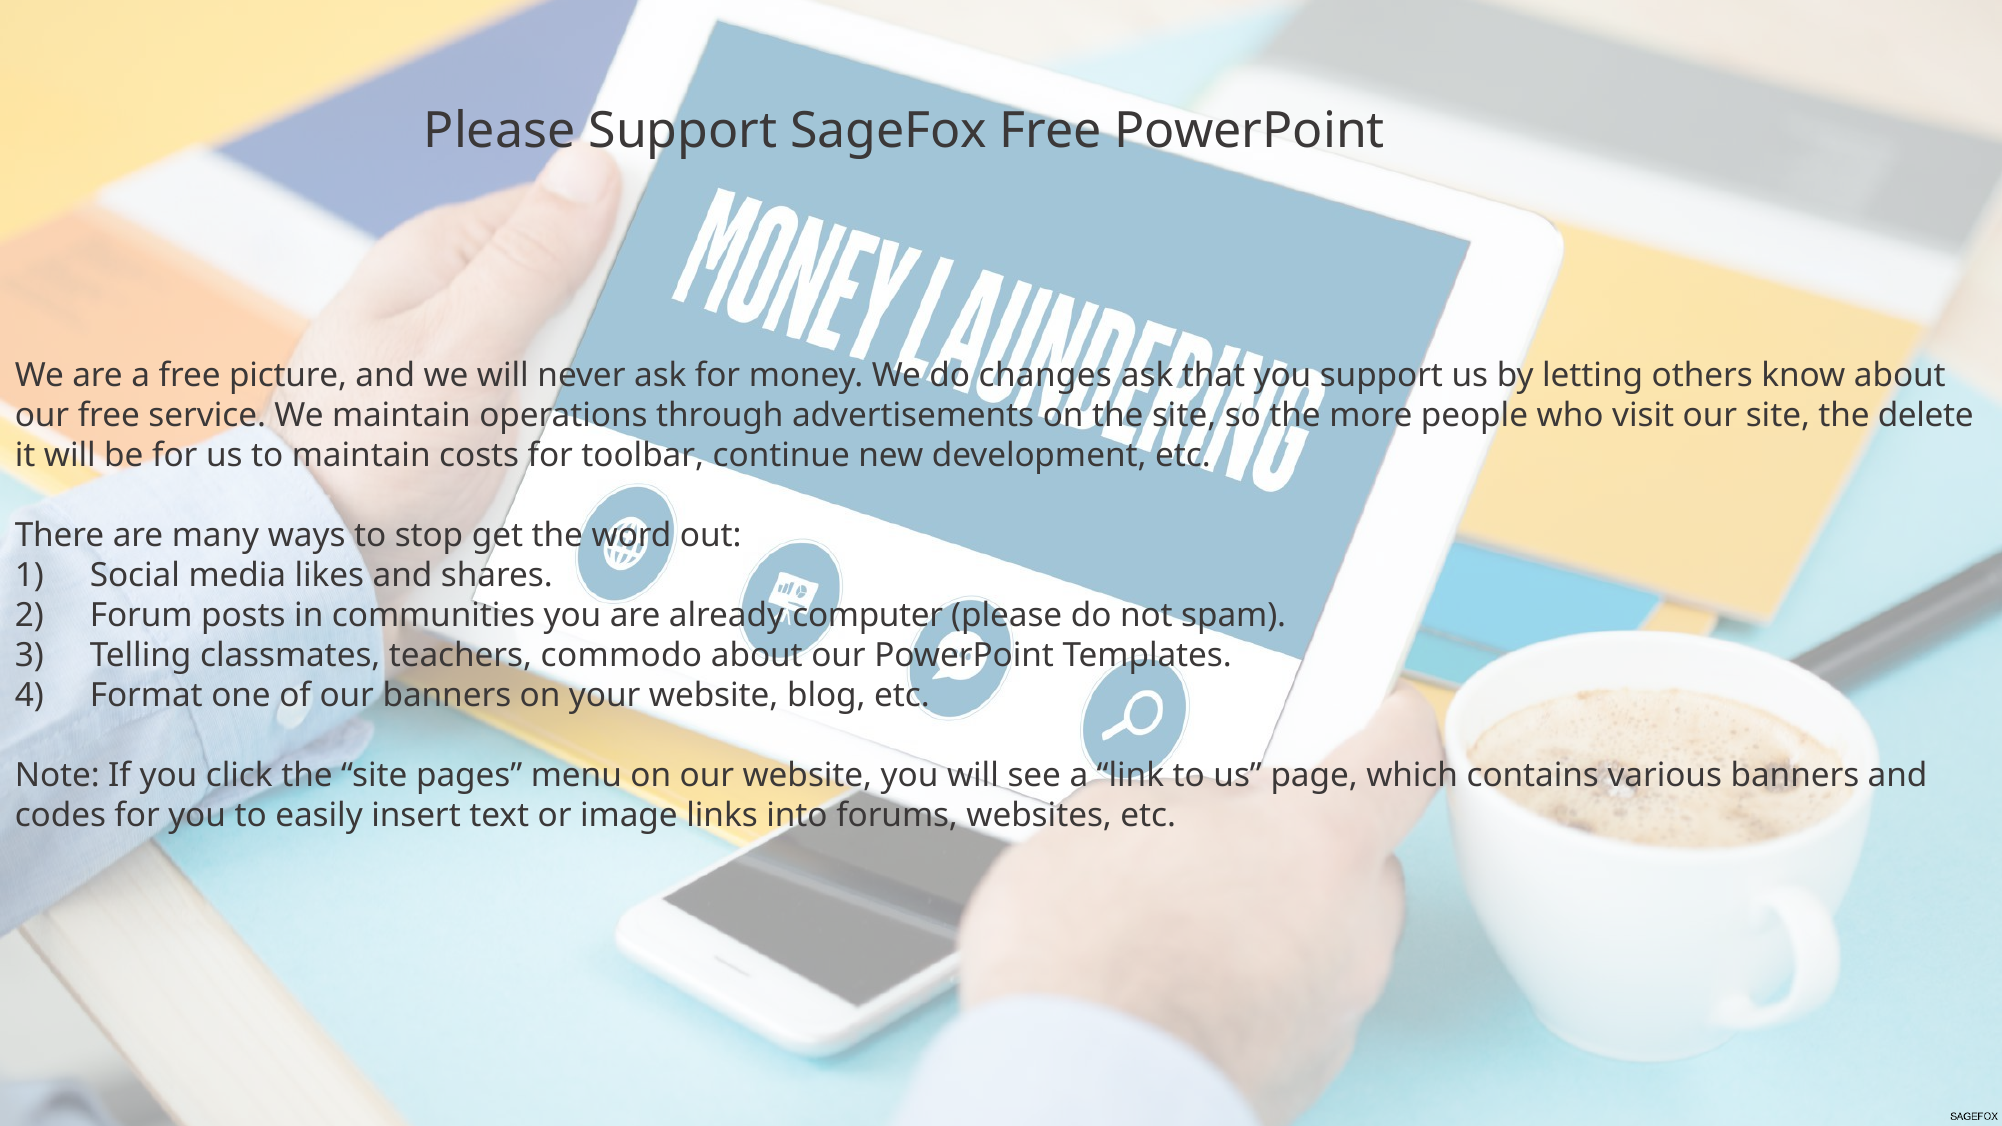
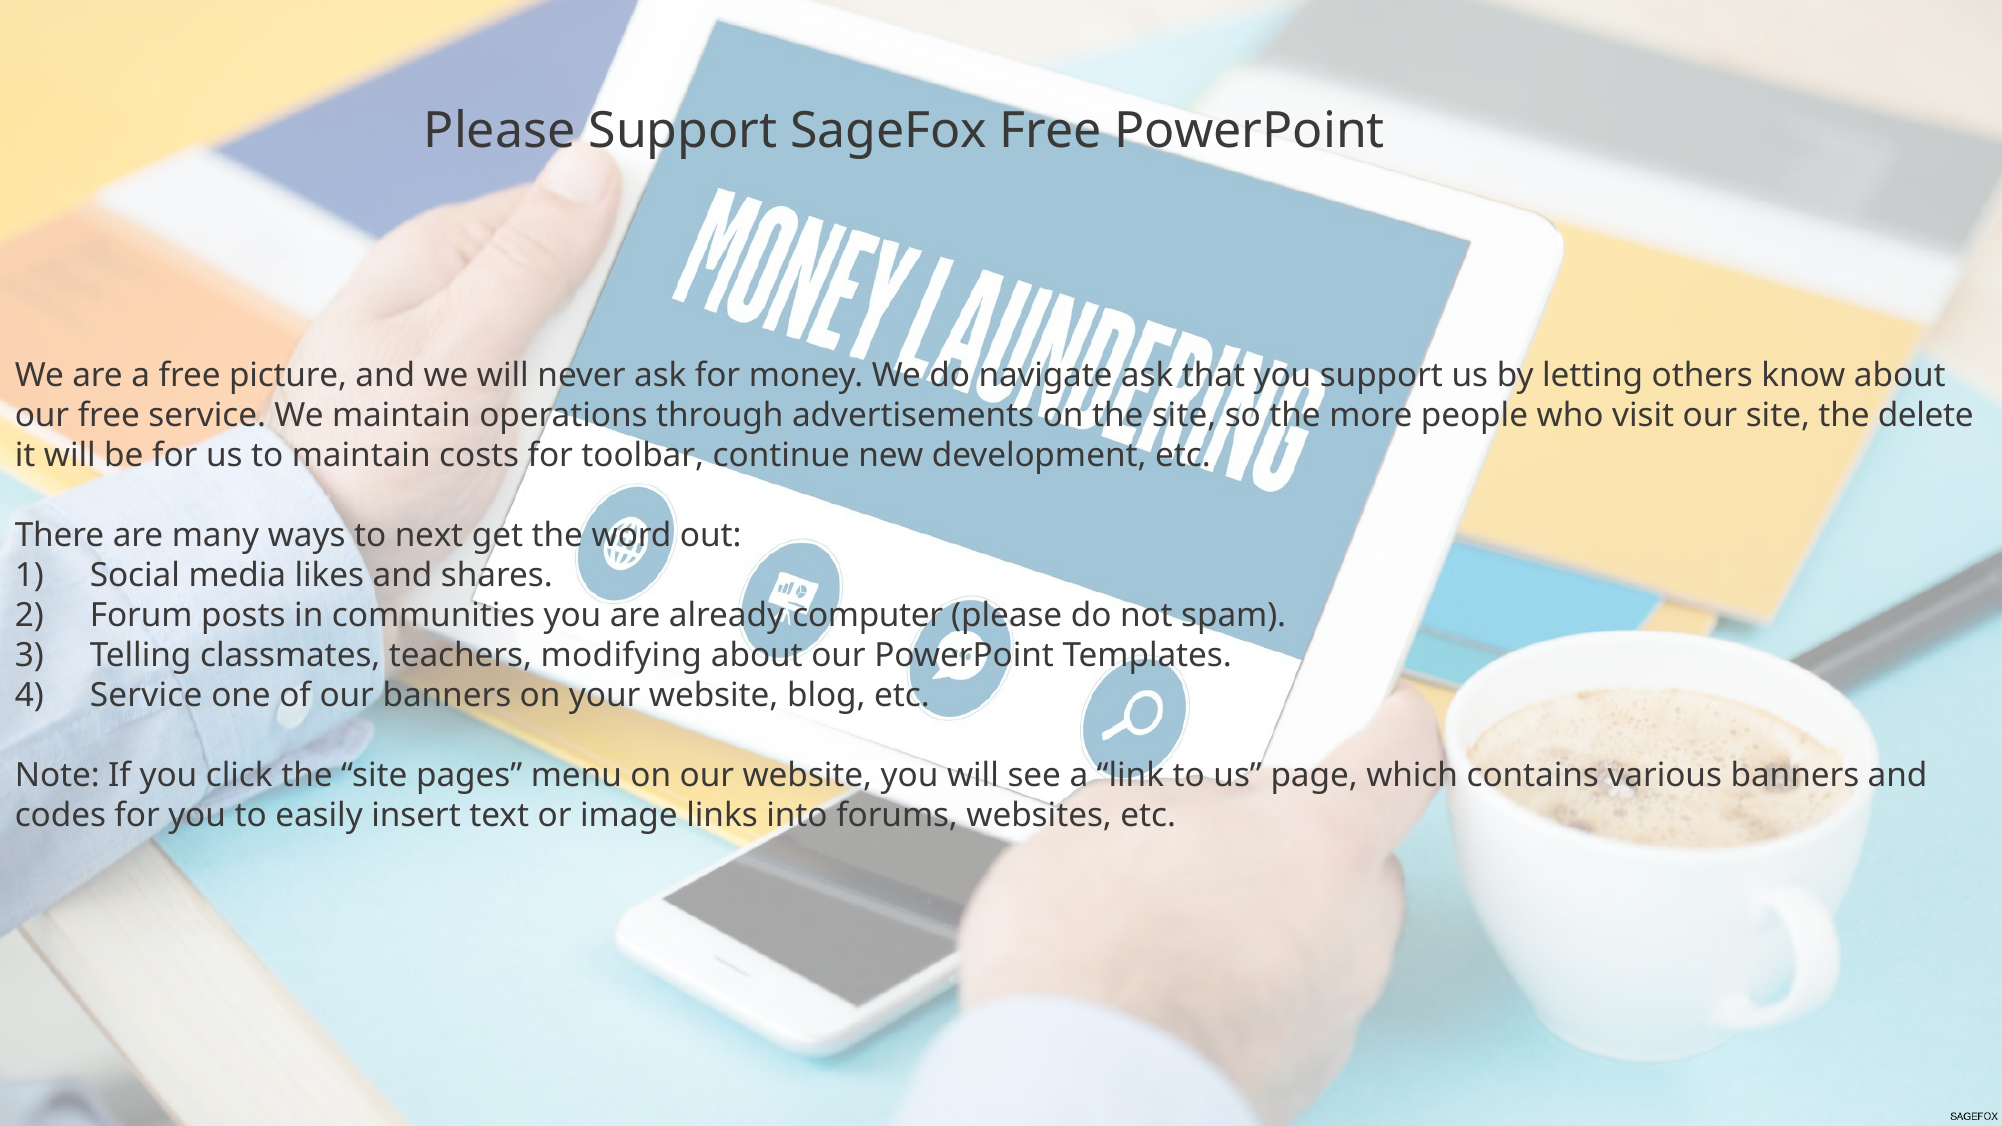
changes: changes -> navigate (1046, 375)
stop: stop -> next (429, 535)
commodo: commodo -> modifying (621, 655)
Format: Format -> Service (146, 695)
